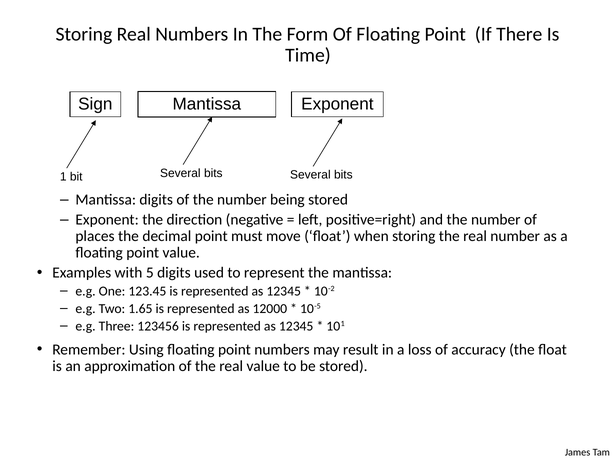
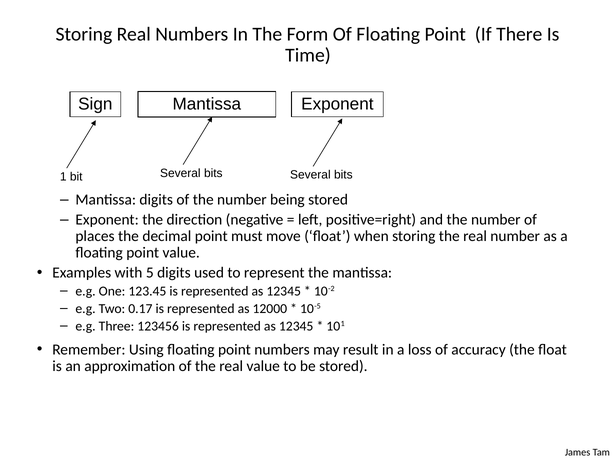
1.65: 1.65 -> 0.17 (140, 309)
